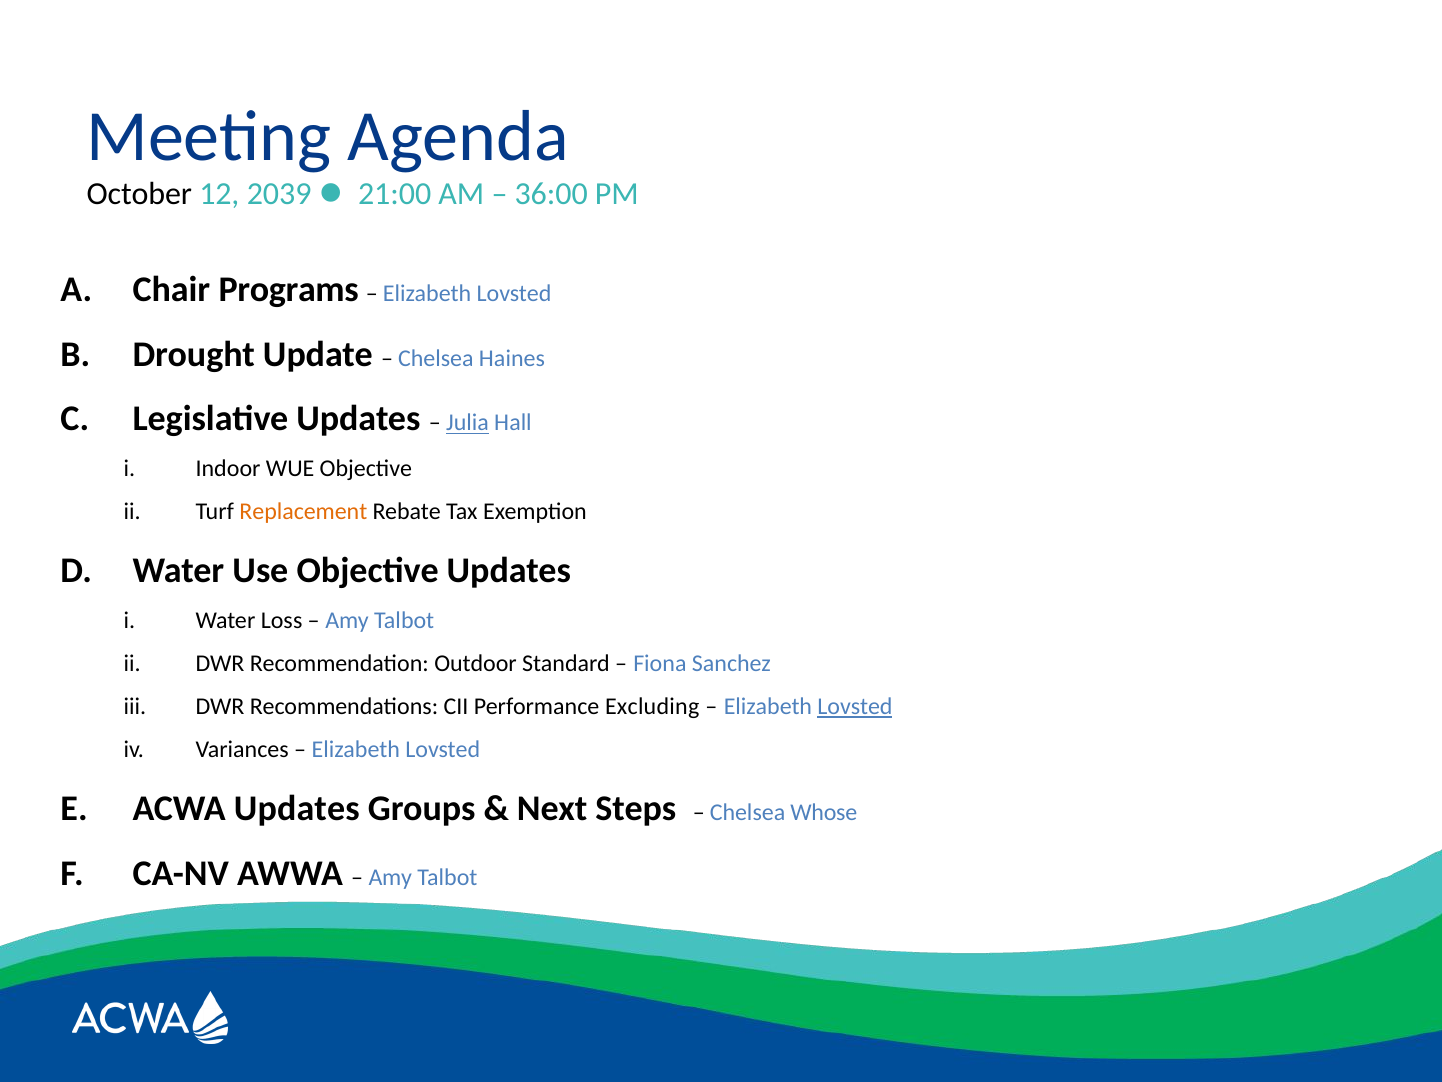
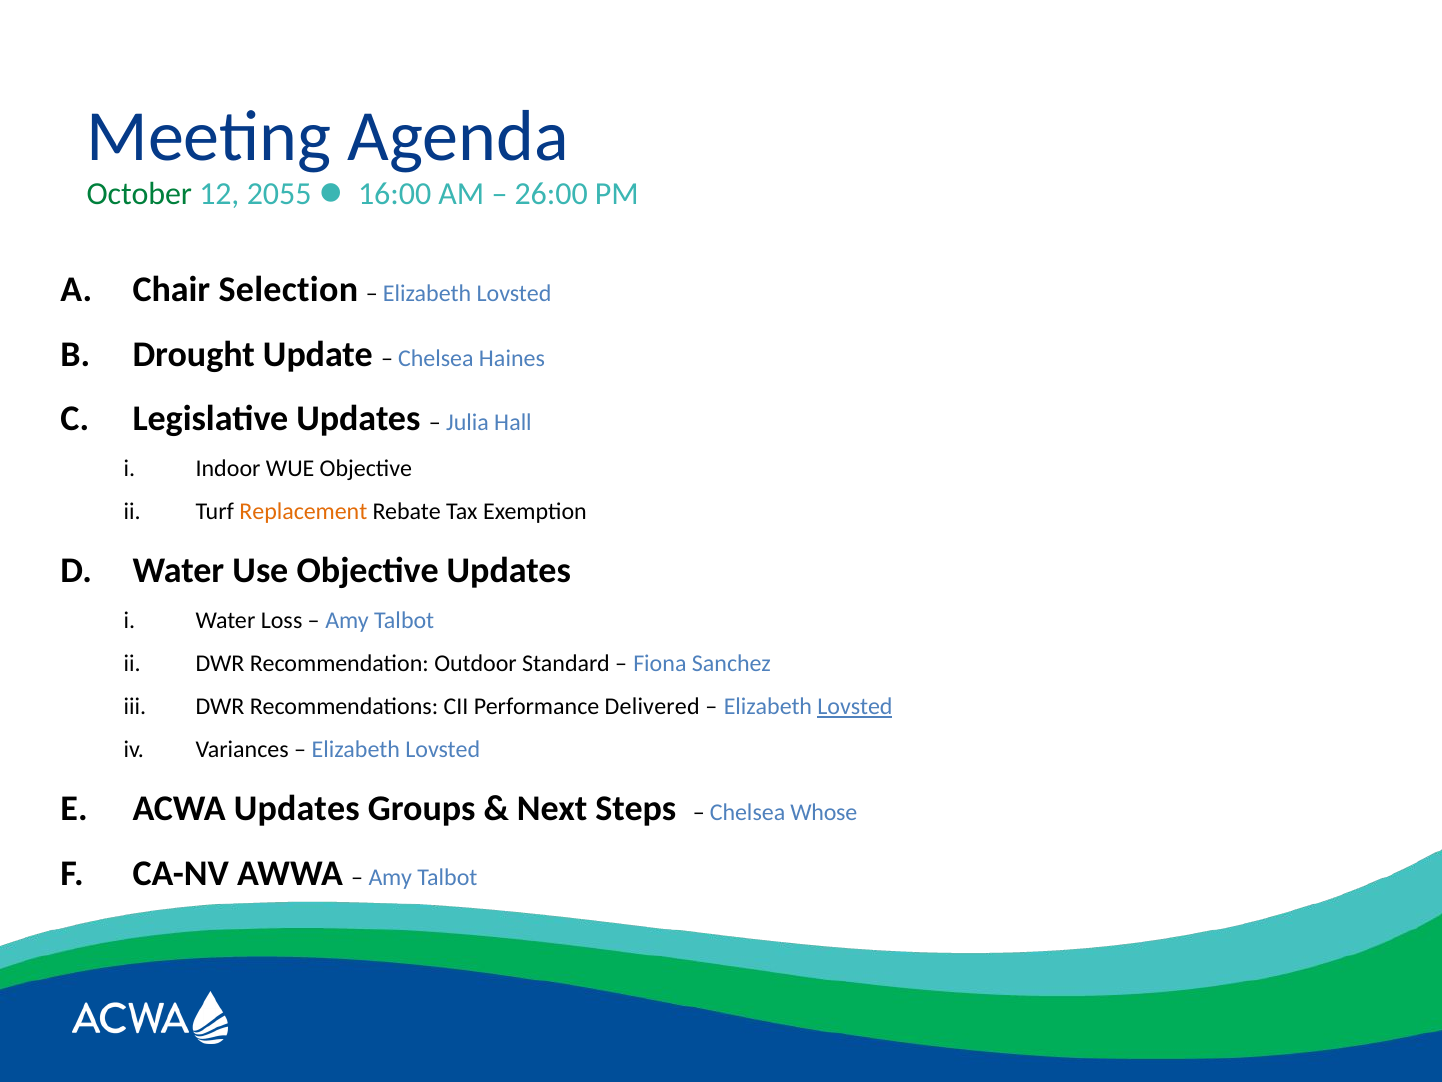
October colour: black -> green (139, 193)
2039: 2039 -> 2055 (279, 193)
21:00: 21:00 -> 16:00 (395, 193)
36:00: 36:00 -> 26:00 (551, 193)
Programs: Programs -> Selection (288, 289)
Julia underline: present -> none (468, 423)
Excluding: Excluding -> Delivered (652, 706)
